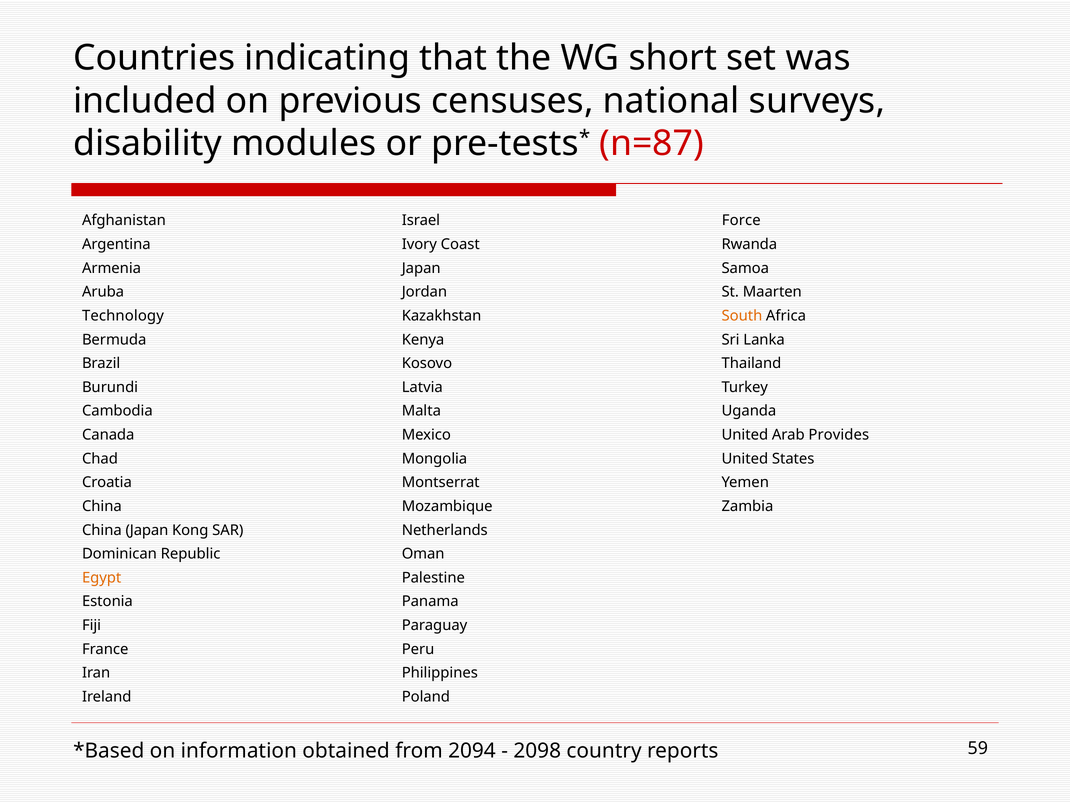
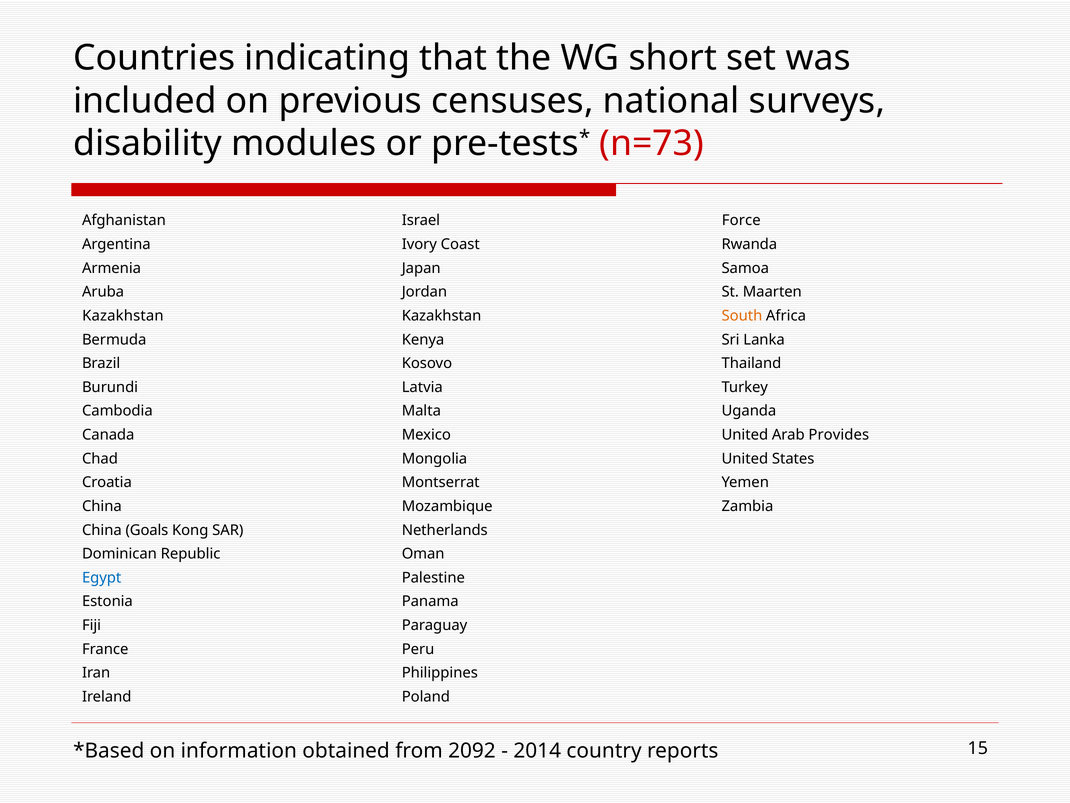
n=87: n=87 -> n=73 (652, 144)
Technology: Technology -> Kazakhstan (123, 316)
China Japan: Japan -> Goals (147, 530)
Egypt colour: orange -> blue (102, 577)
2094: 2094 -> 2092 (472, 750)
2098: 2098 -> 2014 (537, 750)
59: 59 -> 15 (978, 748)
